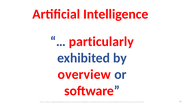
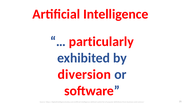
overview: overview -> diversion (84, 74)
